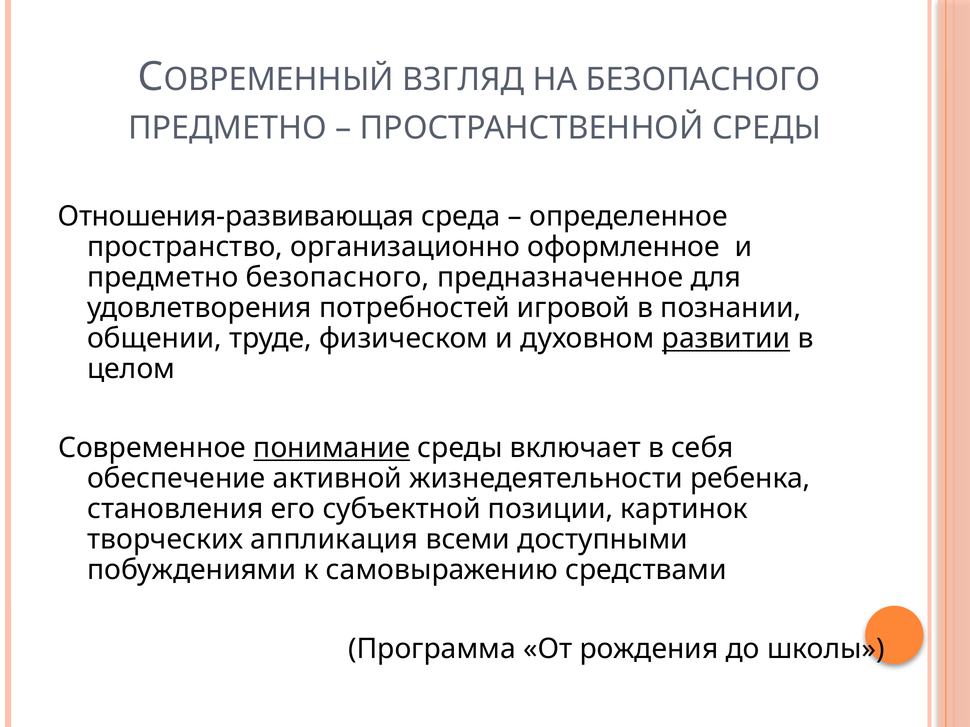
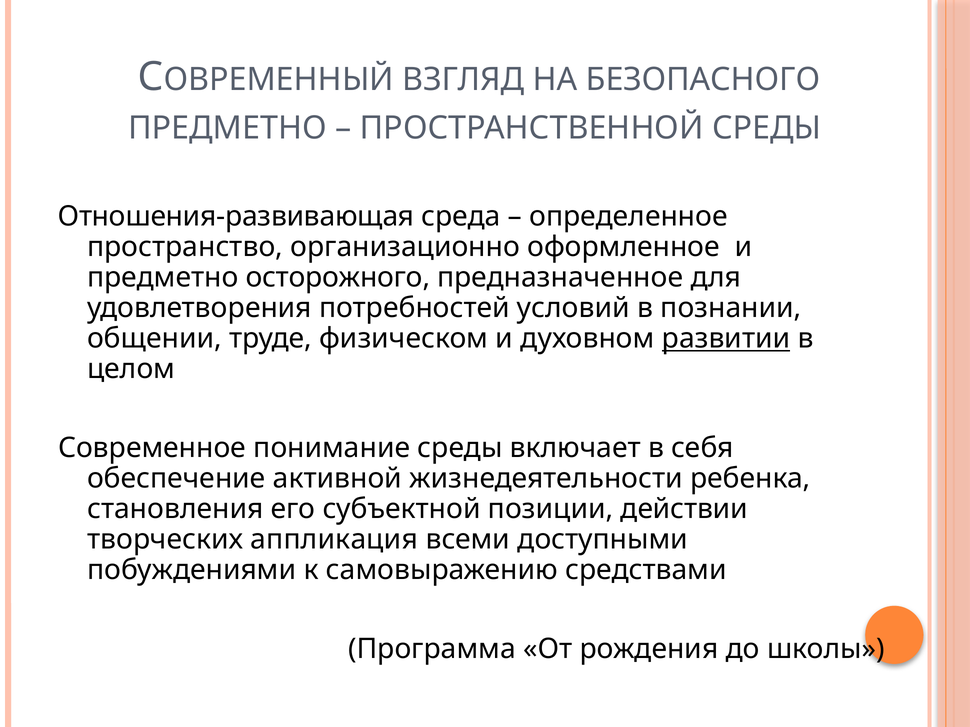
предметно безопасного: безопасного -> осторожного (338, 278)
игровой: игровой -> условий (573, 308)
понимание underline: present -> none (332, 448)
картинок: картинок -> действии (684, 509)
